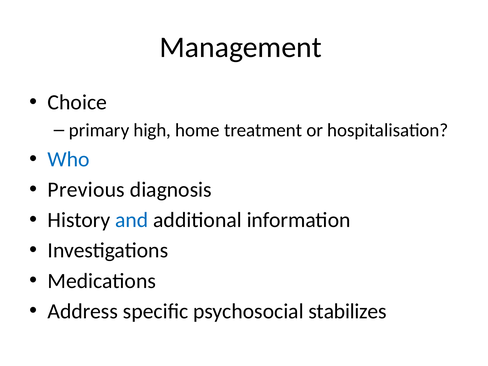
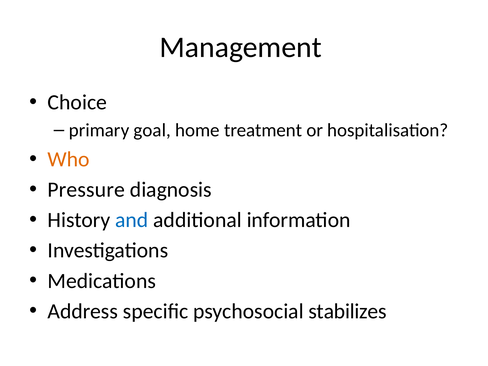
high: high -> goal (152, 130)
Who colour: blue -> orange (69, 159)
Previous: Previous -> Pressure (86, 190)
